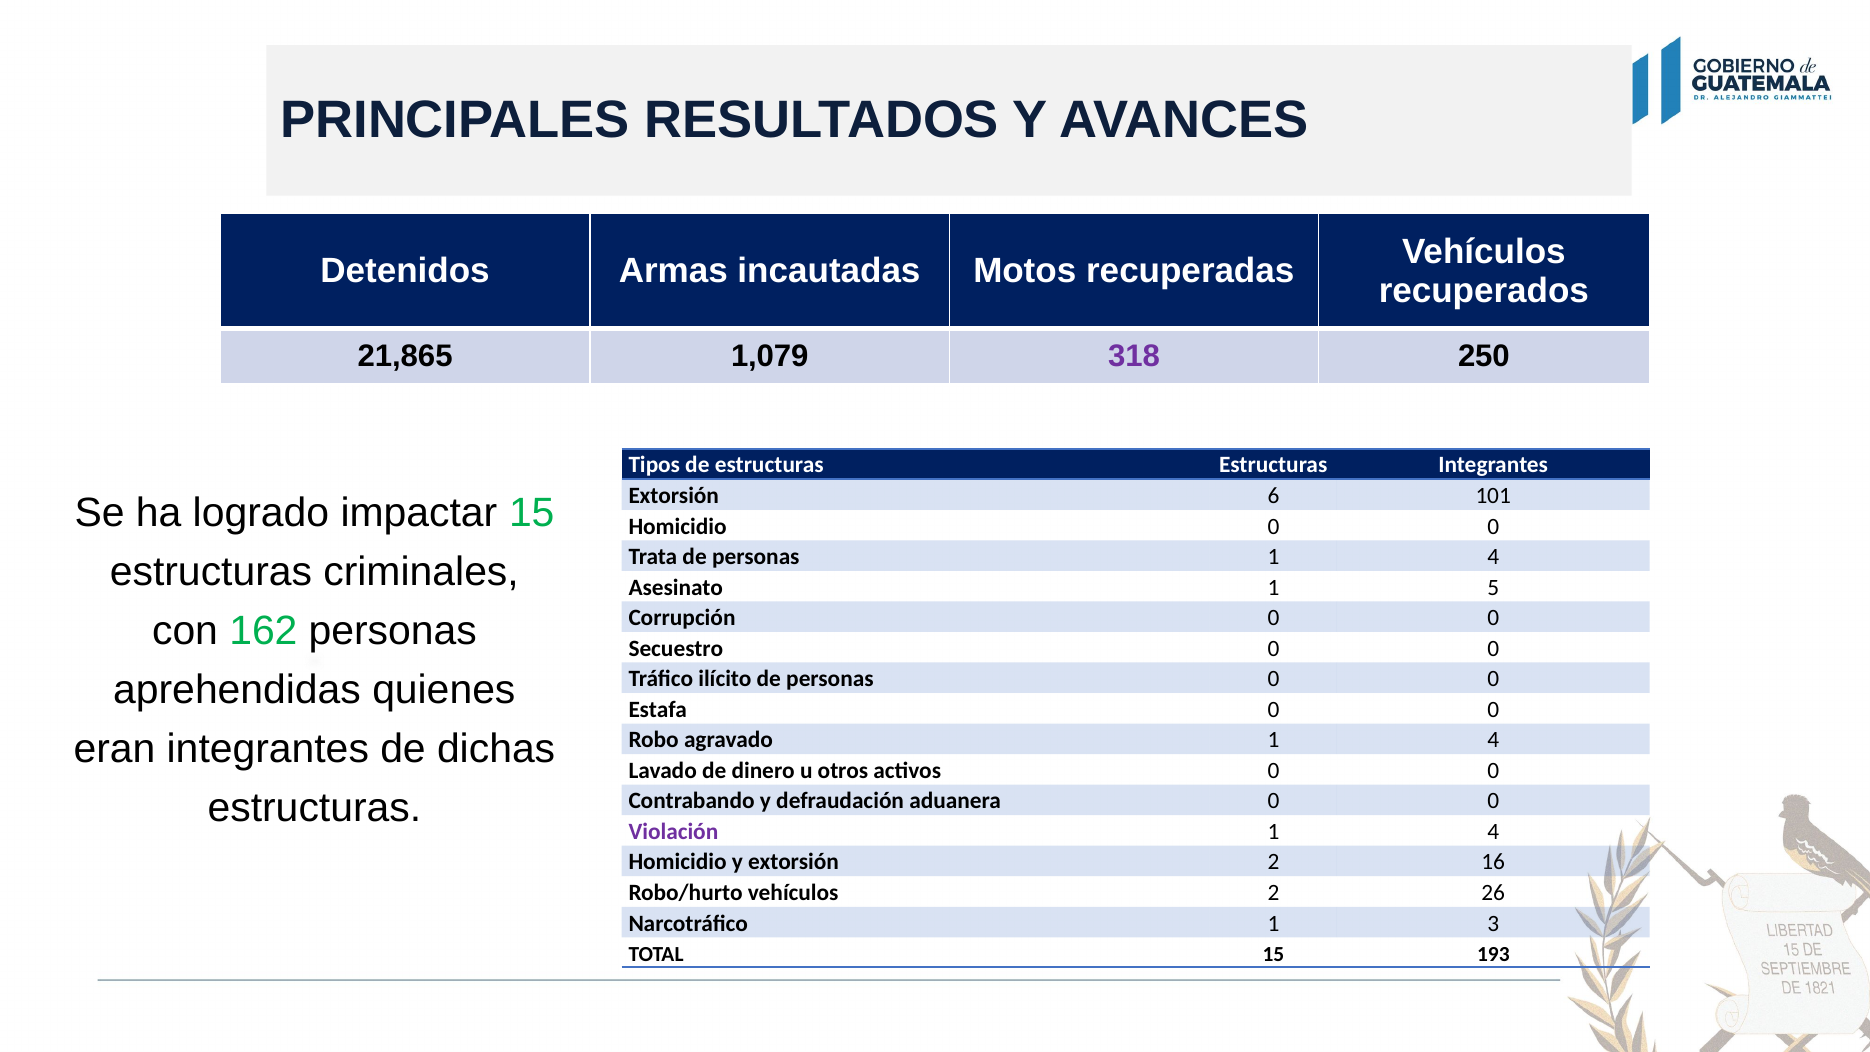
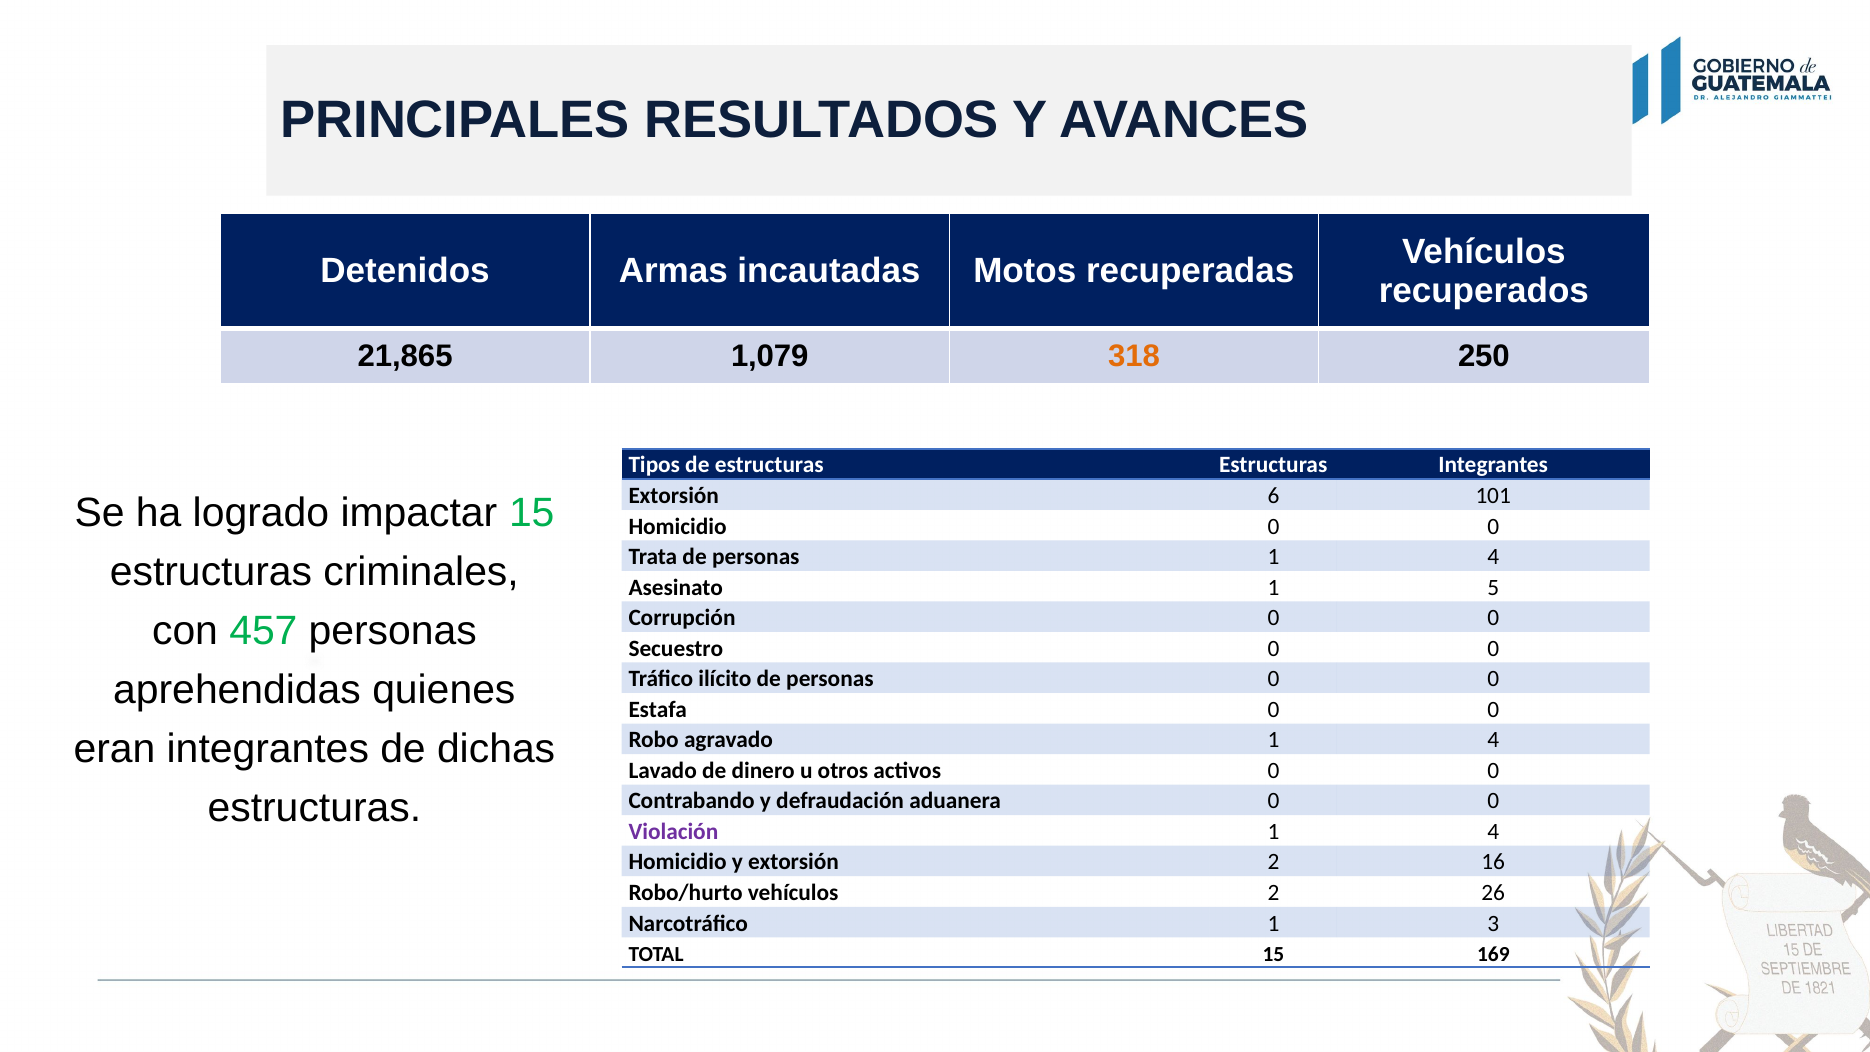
318 colour: purple -> orange (1134, 357)
162: 162 -> 457 (263, 631)
193: 193 -> 169 (1493, 954)
